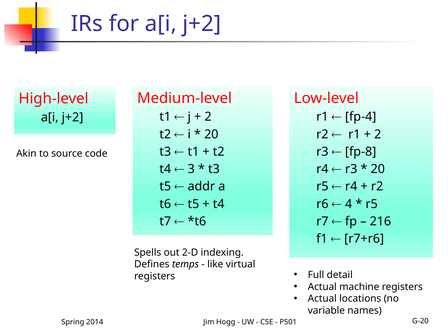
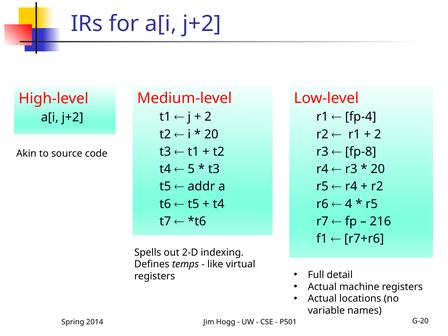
3: 3 -> 5 (191, 169)
